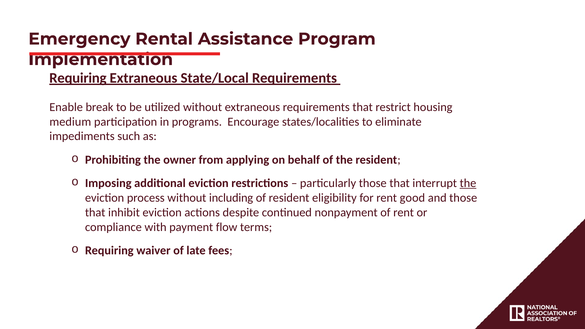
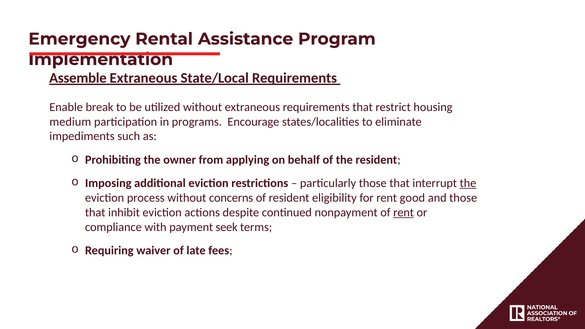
Requiring: Requiring -> Assemble (78, 78)
including: including -> concerns (231, 198)
rent underline: none -> present (404, 212)
flow: flow -> seek (227, 227)
